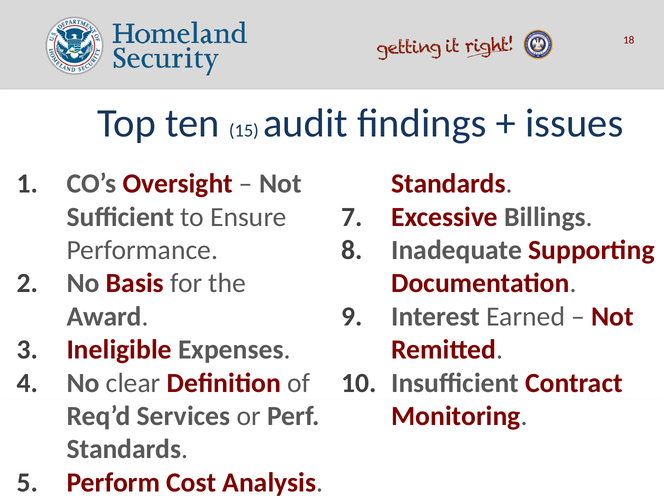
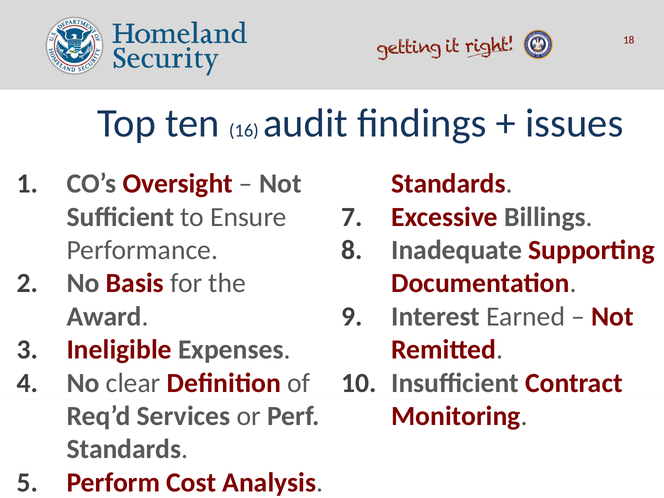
15: 15 -> 16 (244, 131)
